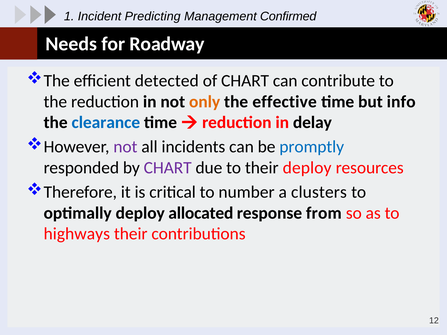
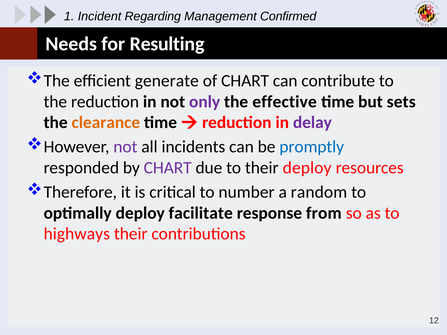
Predicting: Predicting -> Regarding (153, 16)
Roadway: Roadway -> Resulting (167, 44)
detected: detected -> generate (167, 81)
only colour: orange -> purple (205, 102)
info: info -> sets (401, 102)
clearance colour: blue -> orange (106, 123)
delay colour: black -> purple (312, 123)
clusters: clusters -> random (319, 192)
allocated: allocated -> facilitate (201, 213)
